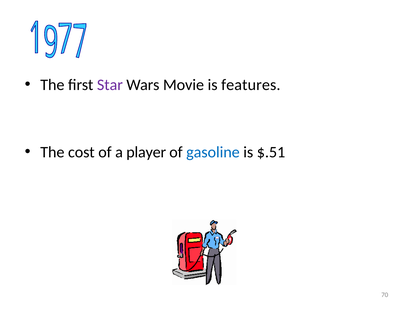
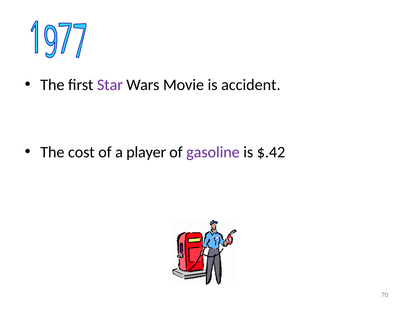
features: features -> accident (251, 85)
gasoline colour: blue -> purple (213, 152)
$.51: $.51 -> $.42 (271, 152)
